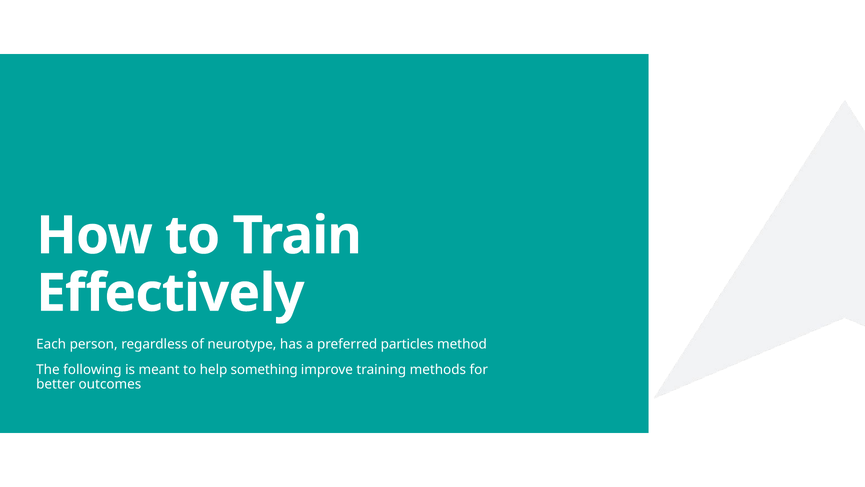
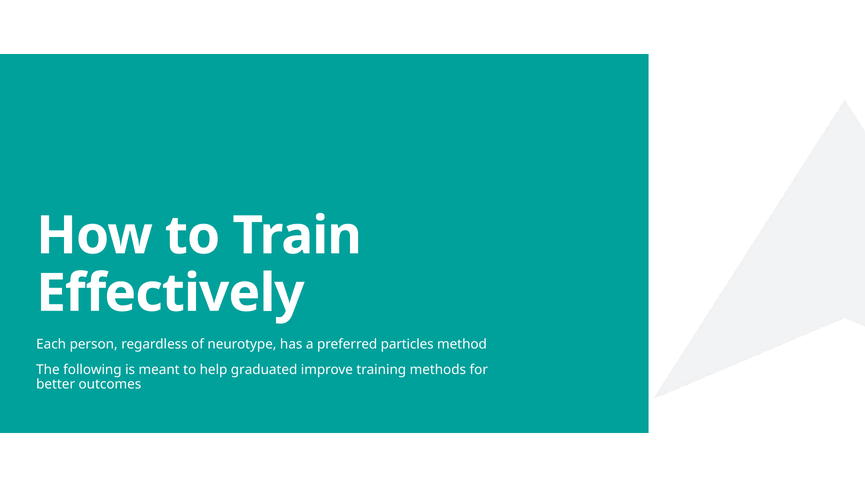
something: something -> graduated (264, 369)
